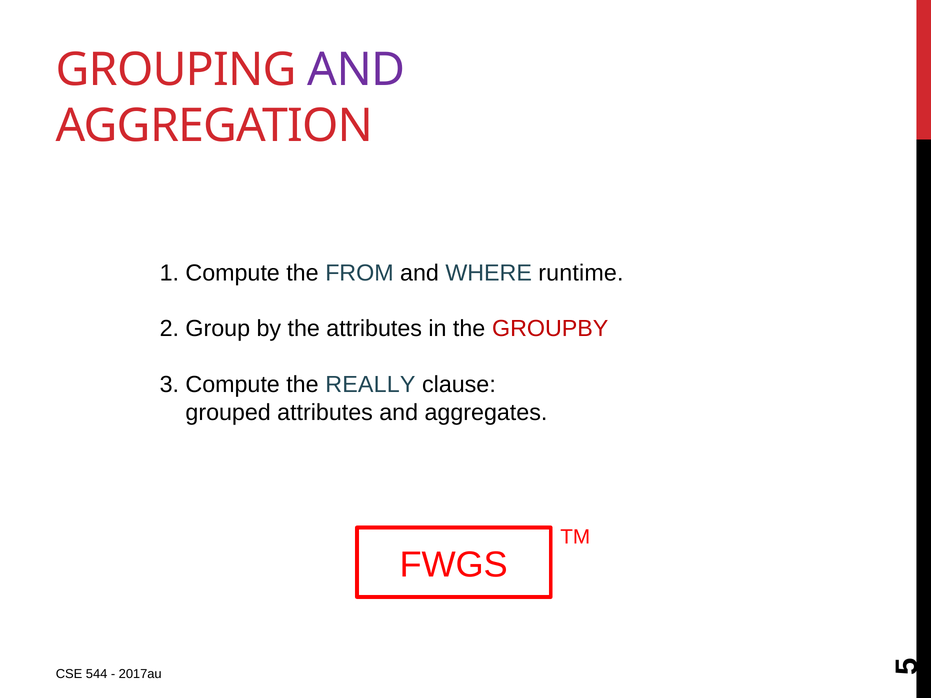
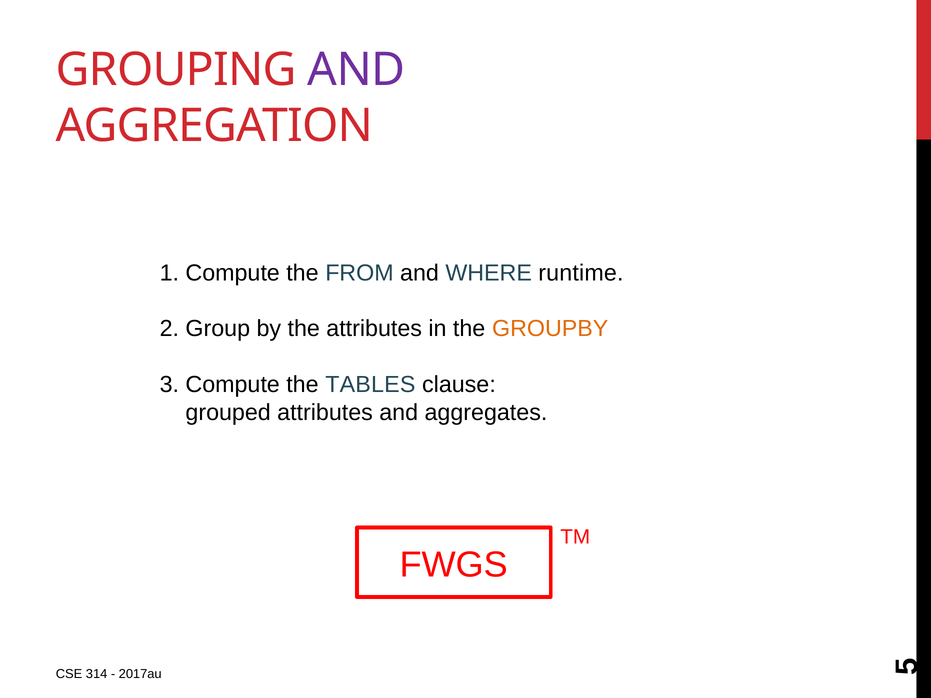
GROUPBY colour: red -> orange (550, 329)
REALLY: REALLY -> TABLES (370, 385)
544: 544 -> 314 (97, 674)
